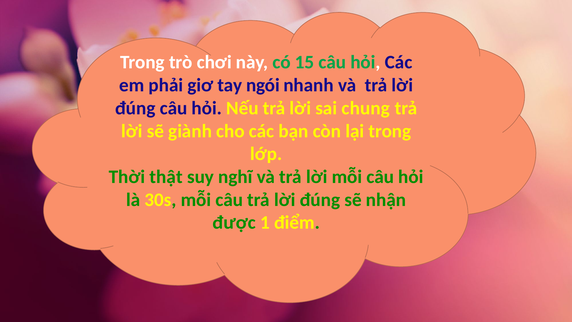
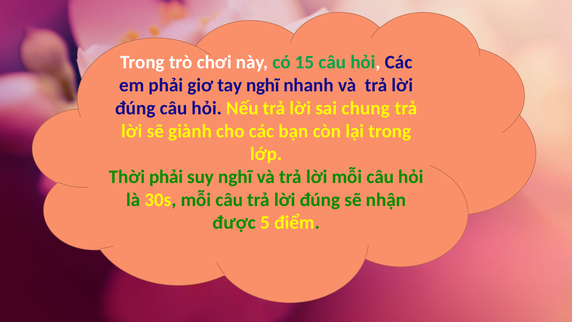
tay ngói: ngói -> nghĩ (263, 85)
Thời thật: thật -> phải (166, 177)
1: 1 -> 5 (265, 223)
